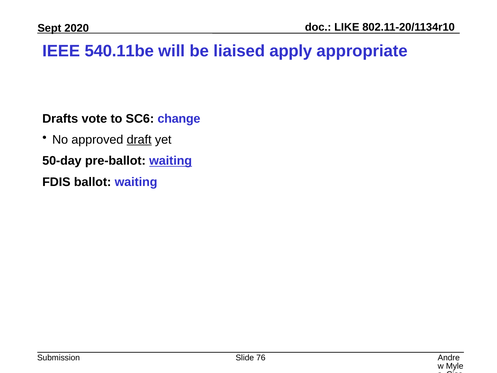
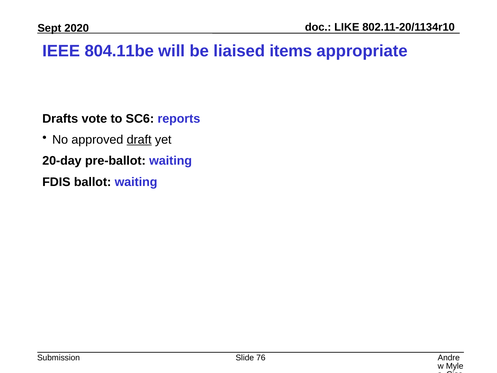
540.11be: 540.11be -> 804.11be (119, 51)
apply: apply -> items (291, 51)
change: change -> reports (179, 119)
50-day: 50-day -> 20-day (62, 161)
waiting underline: present -> none (171, 161)
